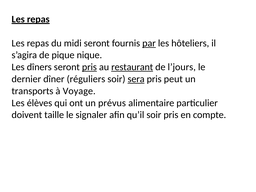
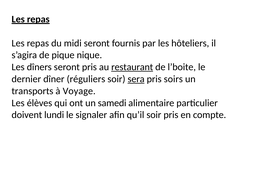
par underline: present -> none (149, 43)
pris underline: present -> none (89, 67)
l’jours: l’jours -> l’boite (182, 67)
peut: peut -> soirs (173, 79)
prévus: prévus -> samedi (112, 103)
taille: taille -> lundi (54, 115)
